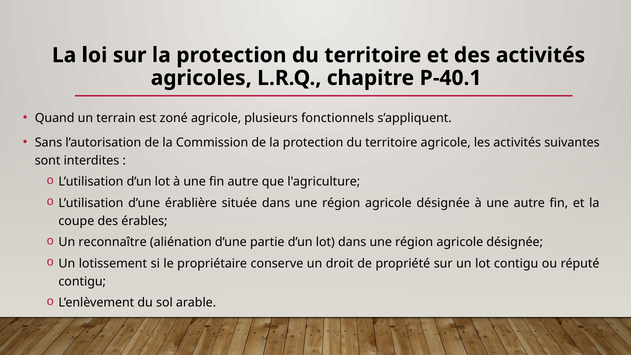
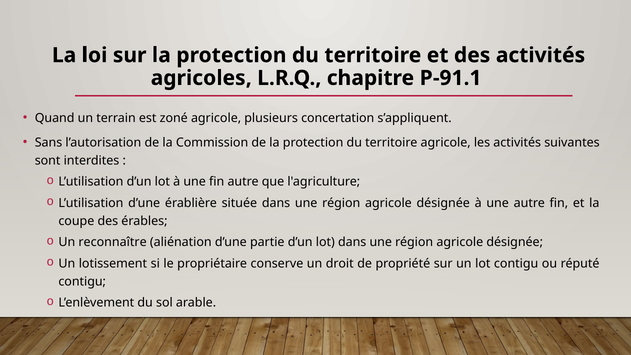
P-40.1: P-40.1 -> P-91.1 (451, 78)
fonctionnels: fonctionnels -> concertation (338, 118)
